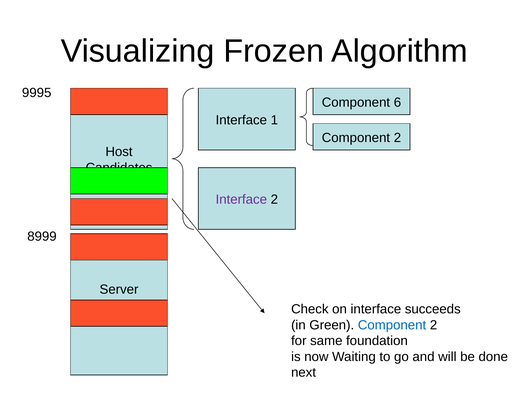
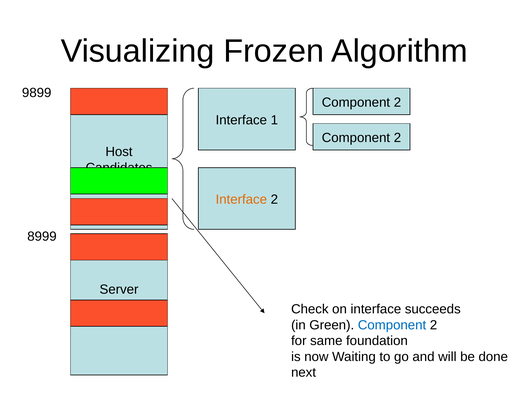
9995: 9995 -> 9899 (37, 93)
6: 6 -> 2 (397, 102)
Interface colour: purple -> orange (241, 199)
